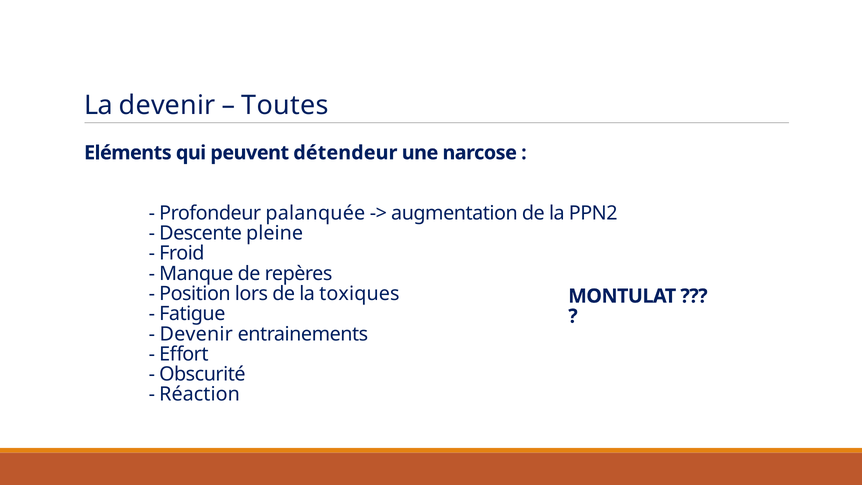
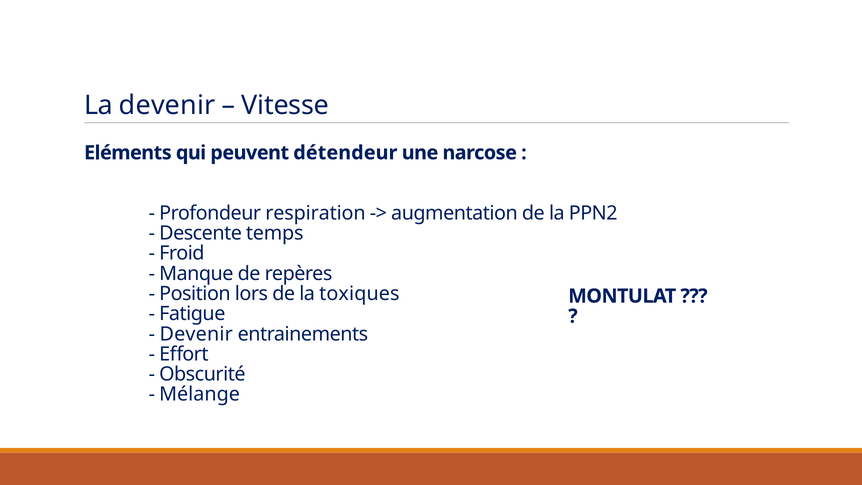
Toutes: Toutes -> Vitesse (285, 105)
palanquée: palanquée -> respiration (315, 213)
pleine: pleine -> temps (275, 233)
Réaction: Réaction -> Mélange (200, 394)
